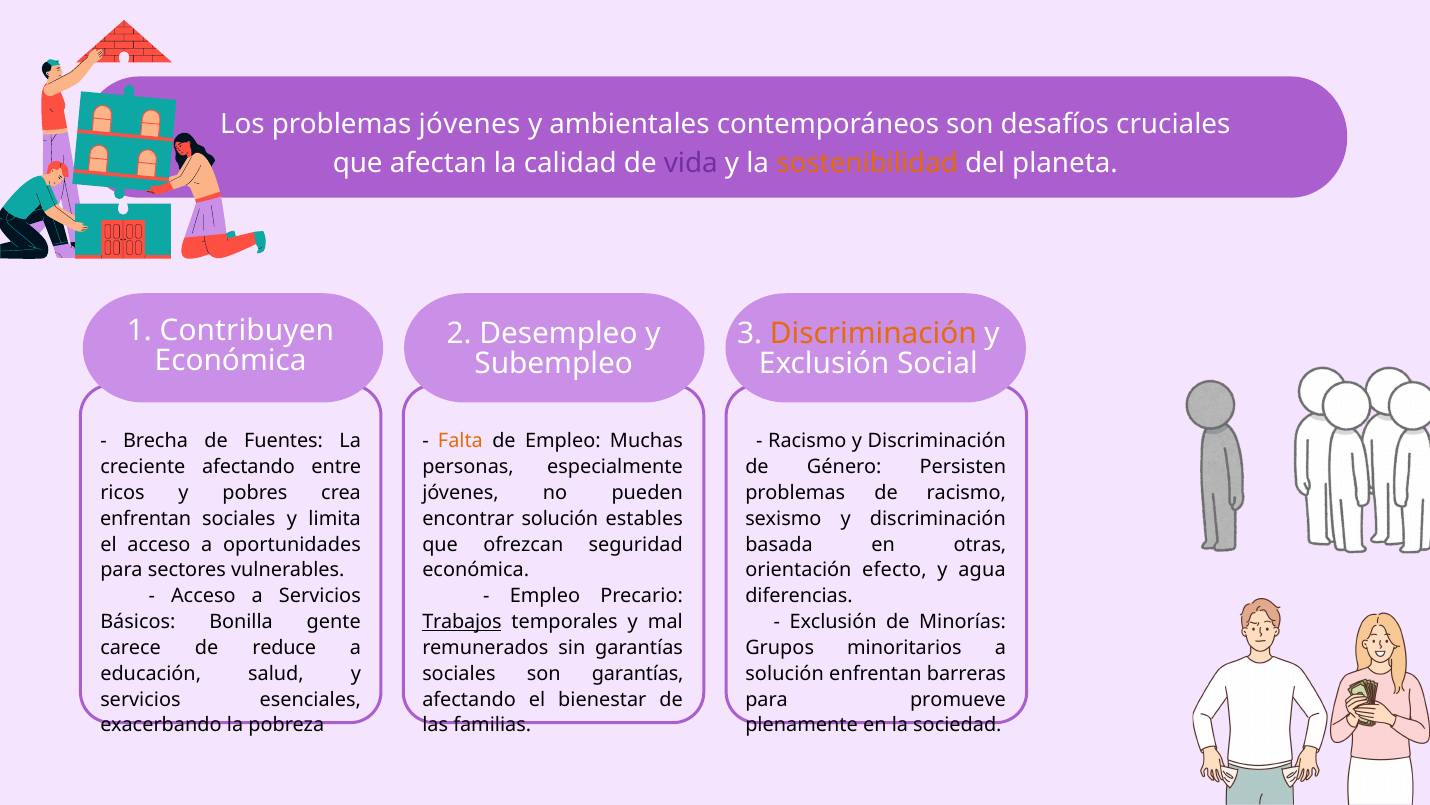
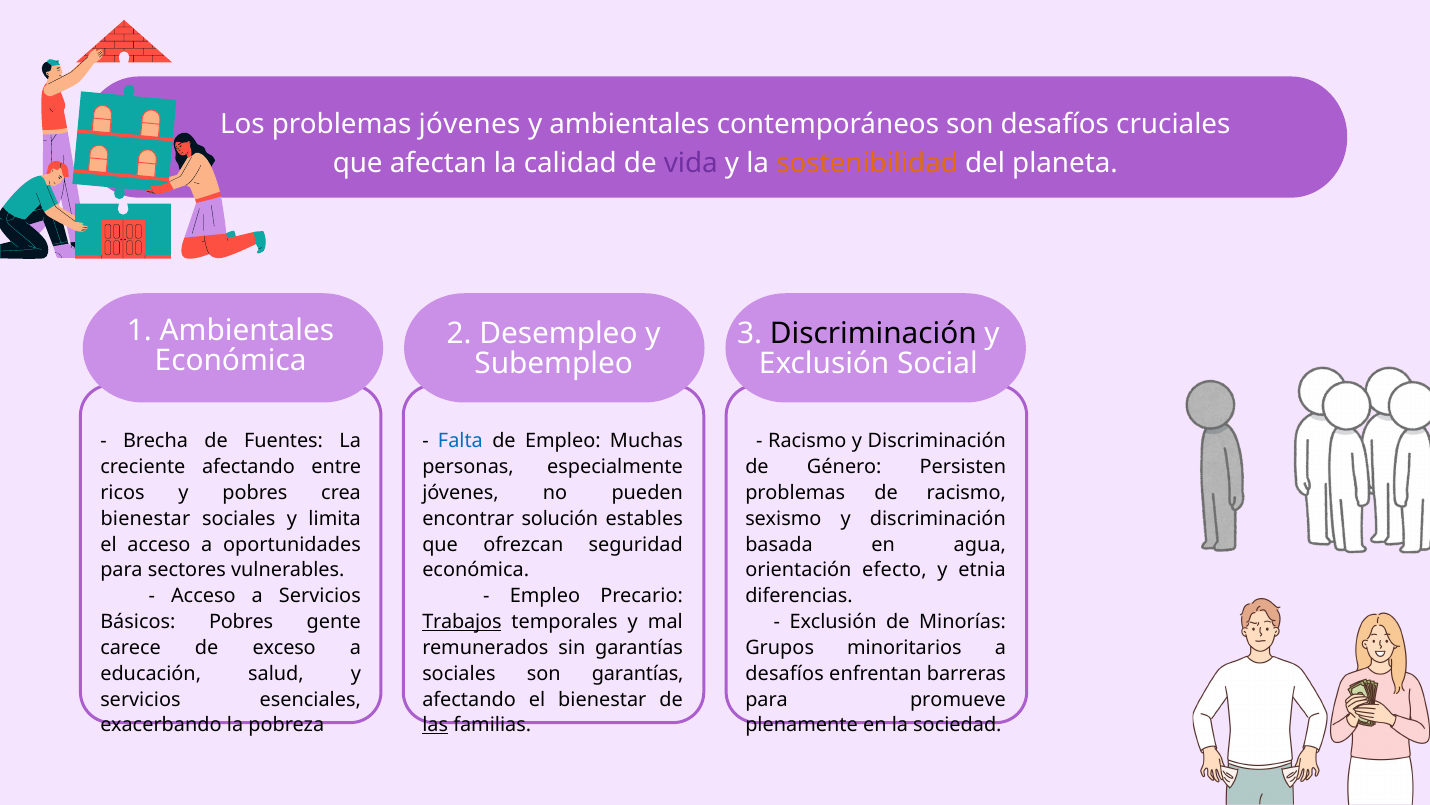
1 Contribuyen: Contribuyen -> Ambientales (247, 331)
Discriminación colour: orange -> black (873, 333)
Falta colour: orange -> blue (460, 441)
enfrentan: enfrentan -> bienestar (145, 518)
otras: otras -> agua (980, 544)
agua: agua -> etnia (982, 570)
Básicos Bonilla: Bonilla -> Pobres (241, 621)
reduce: reduce -> exceso (284, 647)
solución: solución -> desafíos (785, 673)
las underline: none -> present (435, 725)
